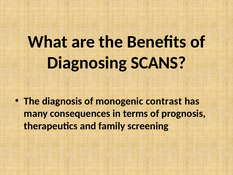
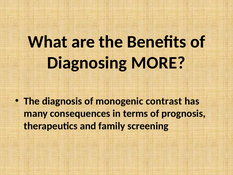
SCANS: SCANS -> MORE (158, 63)
